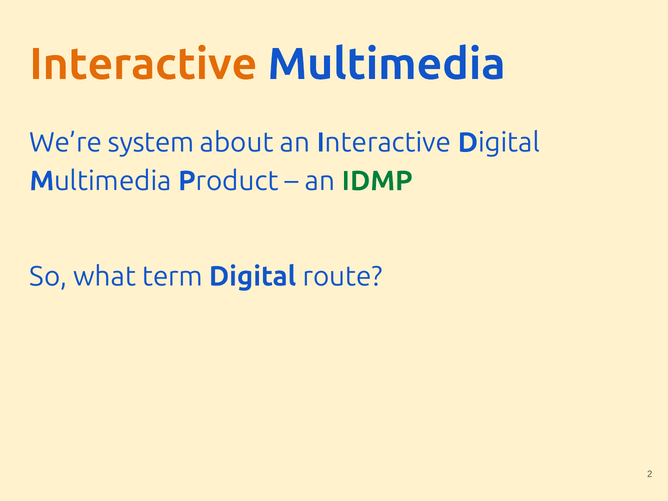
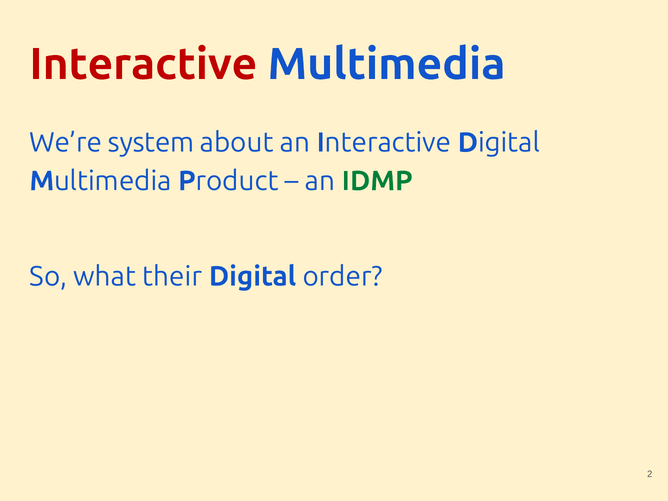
Interactive colour: orange -> red (143, 64)
term: term -> their (172, 276)
route: route -> order (342, 276)
